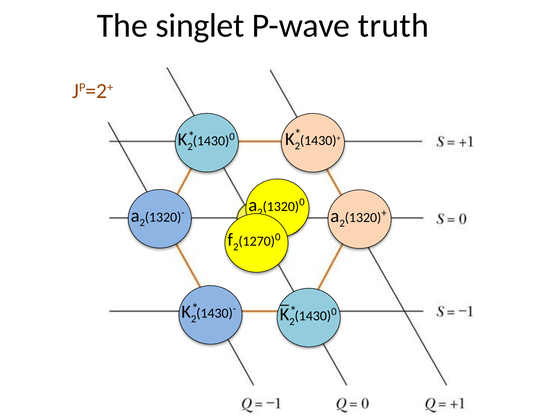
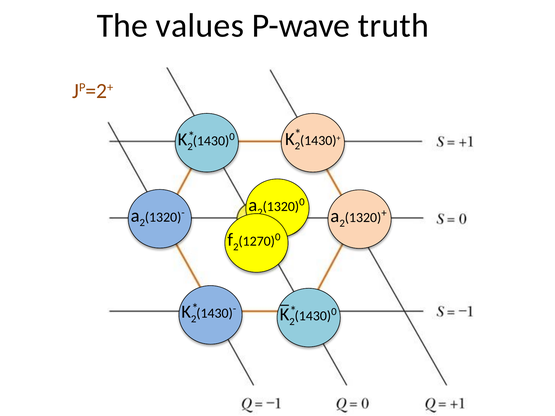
singlet: singlet -> values (200, 26)
